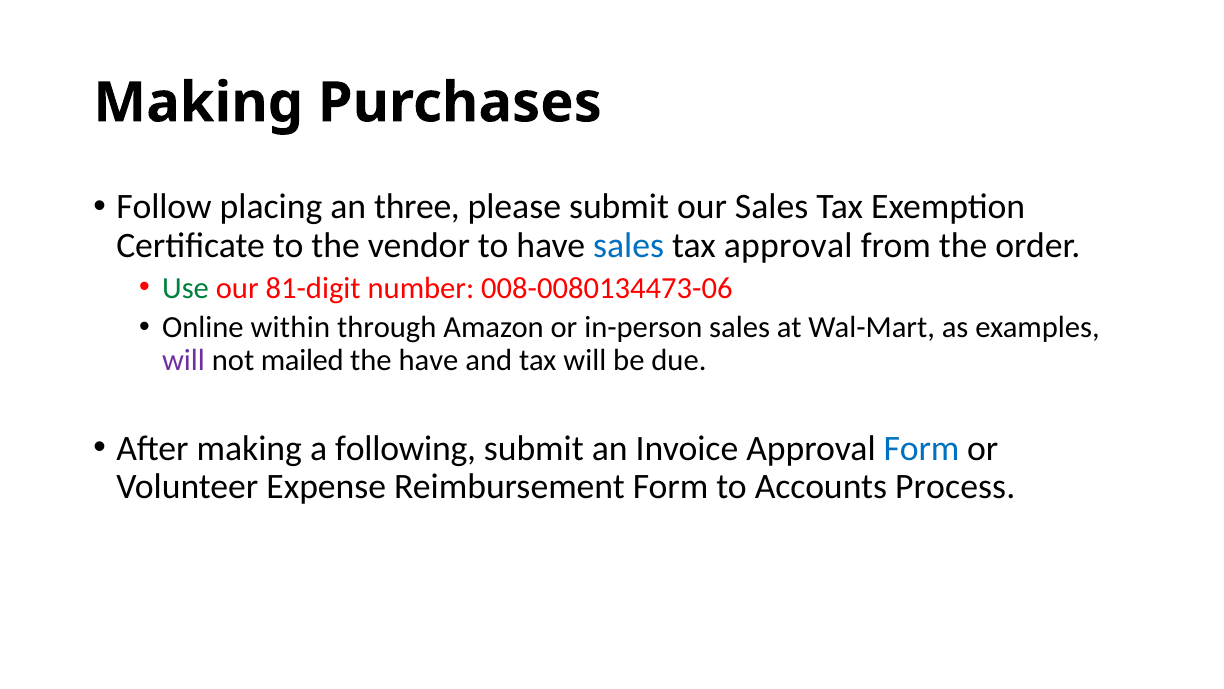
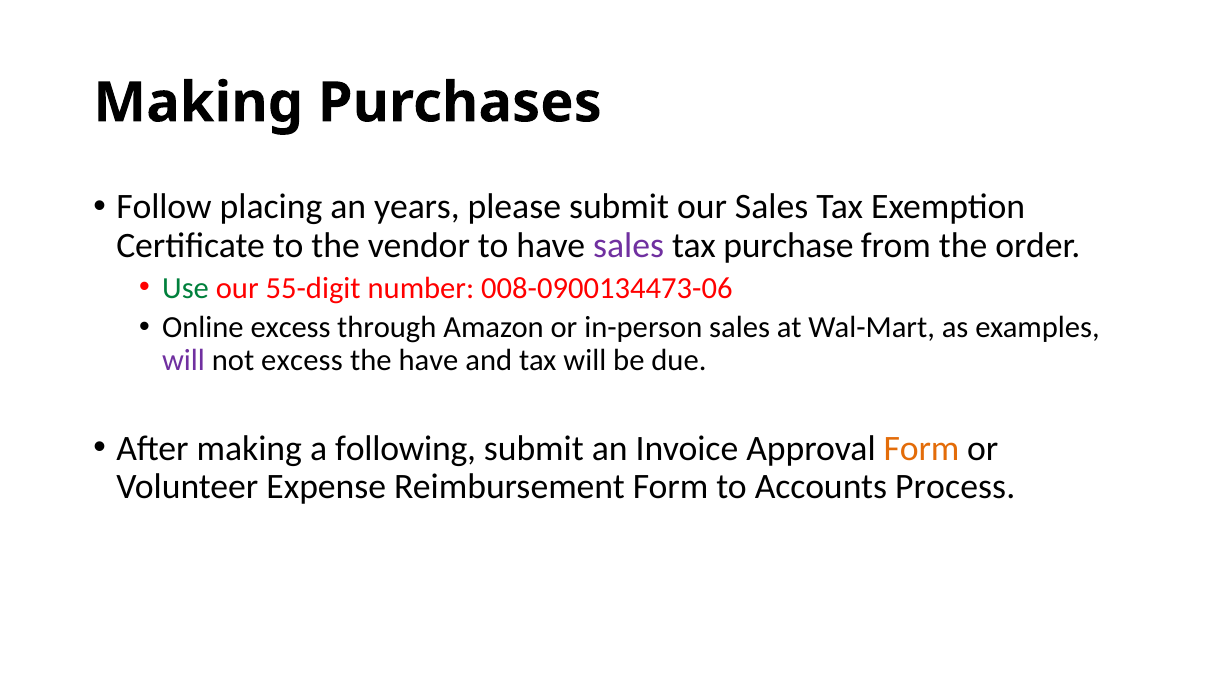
three: three -> years (417, 207)
sales colour: blue -> purple (629, 246)
tax approval: approval -> purchase (788, 246)
81-digit: 81-digit -> 55-digit (313, 288)
008-0080134473-06: 008-0080134473-06 -> 008-0900134473-06 (607, 288)
Online within: within -> excess (291, 327)
not mailed: mailed -> excess (302, 360)
Form colour: blue -> orange (922, 448)
